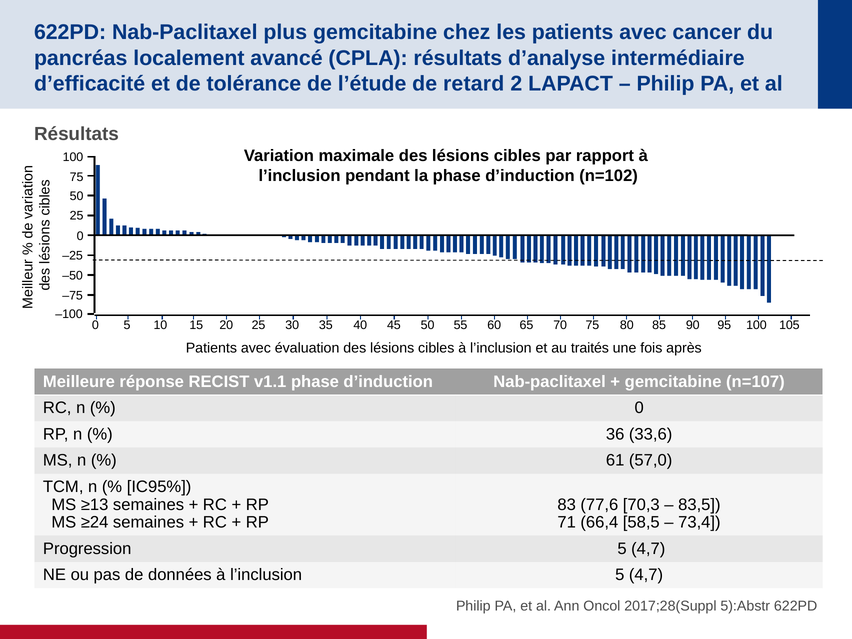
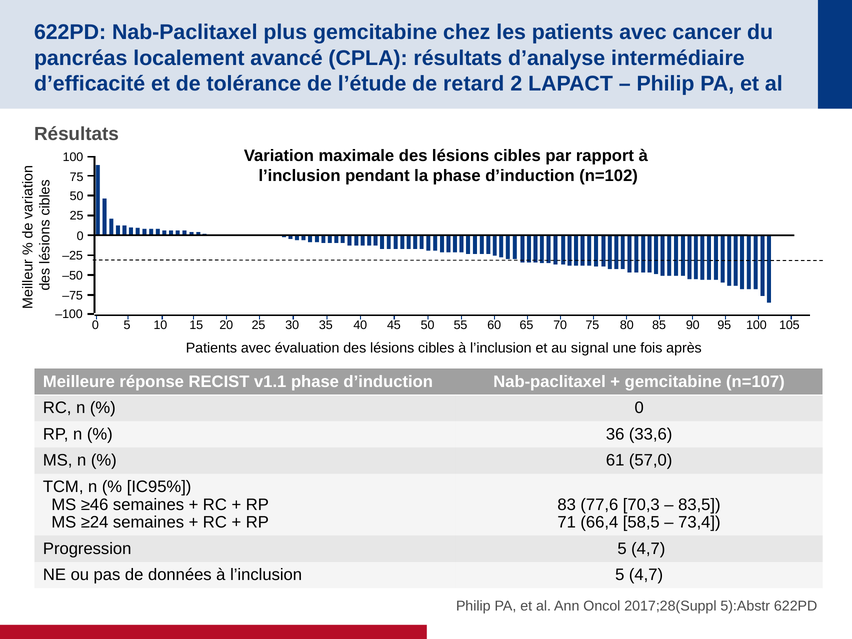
traités: traités -> signal (590, 348)
≥13: ≥13 -> ≥46 (95, 505)
